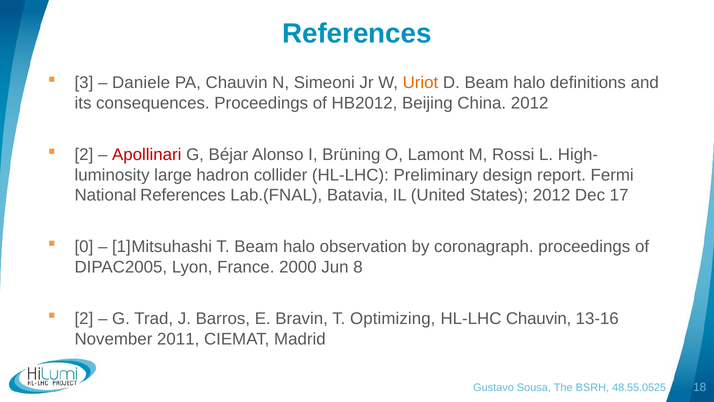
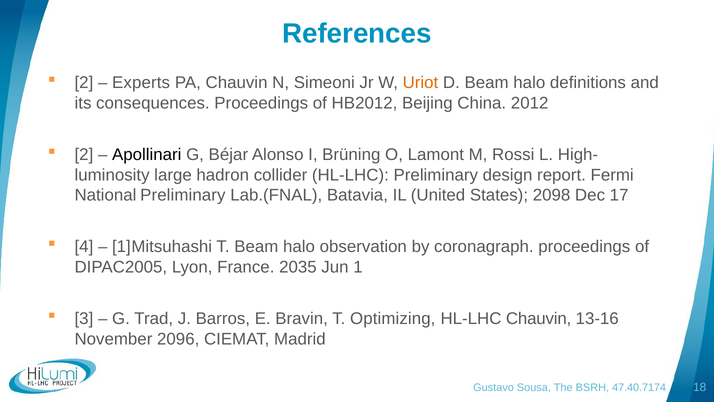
3: 3 -> 2 (84, 83)
Daniele: Daniele -> Experts (141, 83)
Apollinari colour: red -> black (147, 155)
National References: References -> Preliminary (183, 195)
States 2012: 2012 -> 2098 (552, 195)
0: 0 -> 4 (84, 247)
2000: 2000 -> 2035 (298, 267)
8: 8 -> 1 (358, 267)
2: 2 -> 3 (84, 318)
2011: 2011 -> 2096 (178, 339)
48.55.0525: 48.55.0525 -> 47.40.7174 (639, 387)
